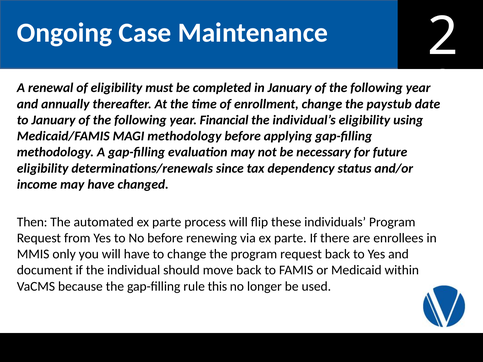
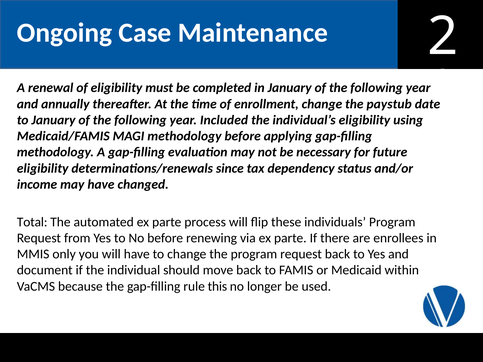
Financial: Financial -> Included (224, 120)
Then: Then -> Total (32, 222)
